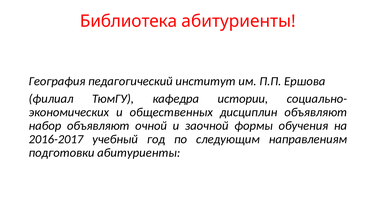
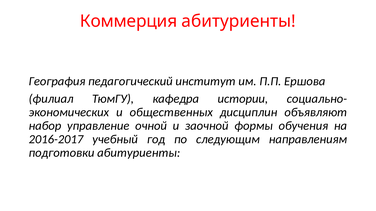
Библиотека: Библиотека -> Коммерция (129, 21)
набор объявляют: объявляют -> управление (98, 126)
